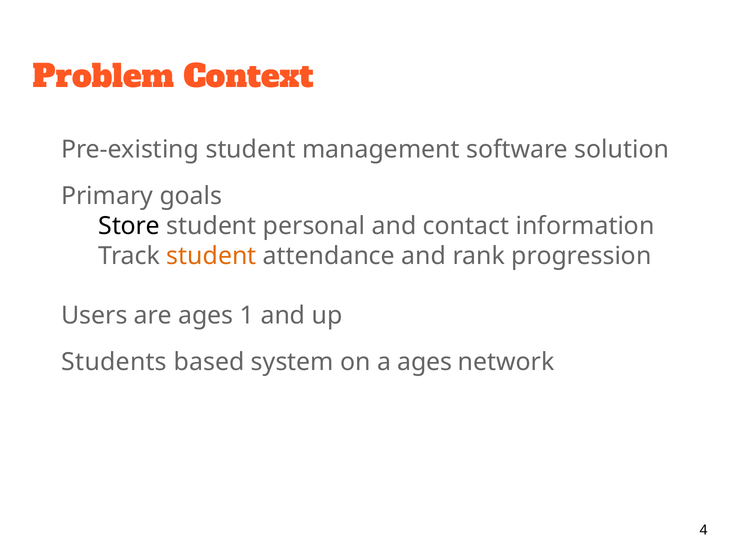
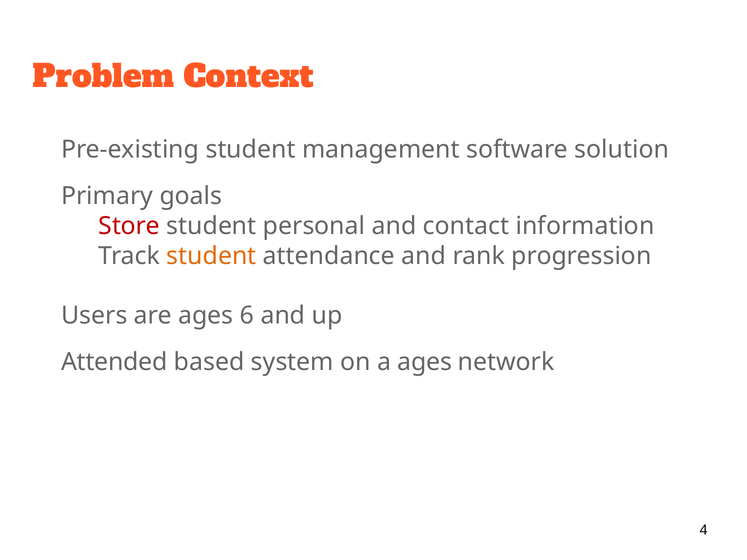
Store colour: black -> red (129, 226)
1: 1 -> 6 (247, 316)
Students: Students -> Attended (114, 362)
